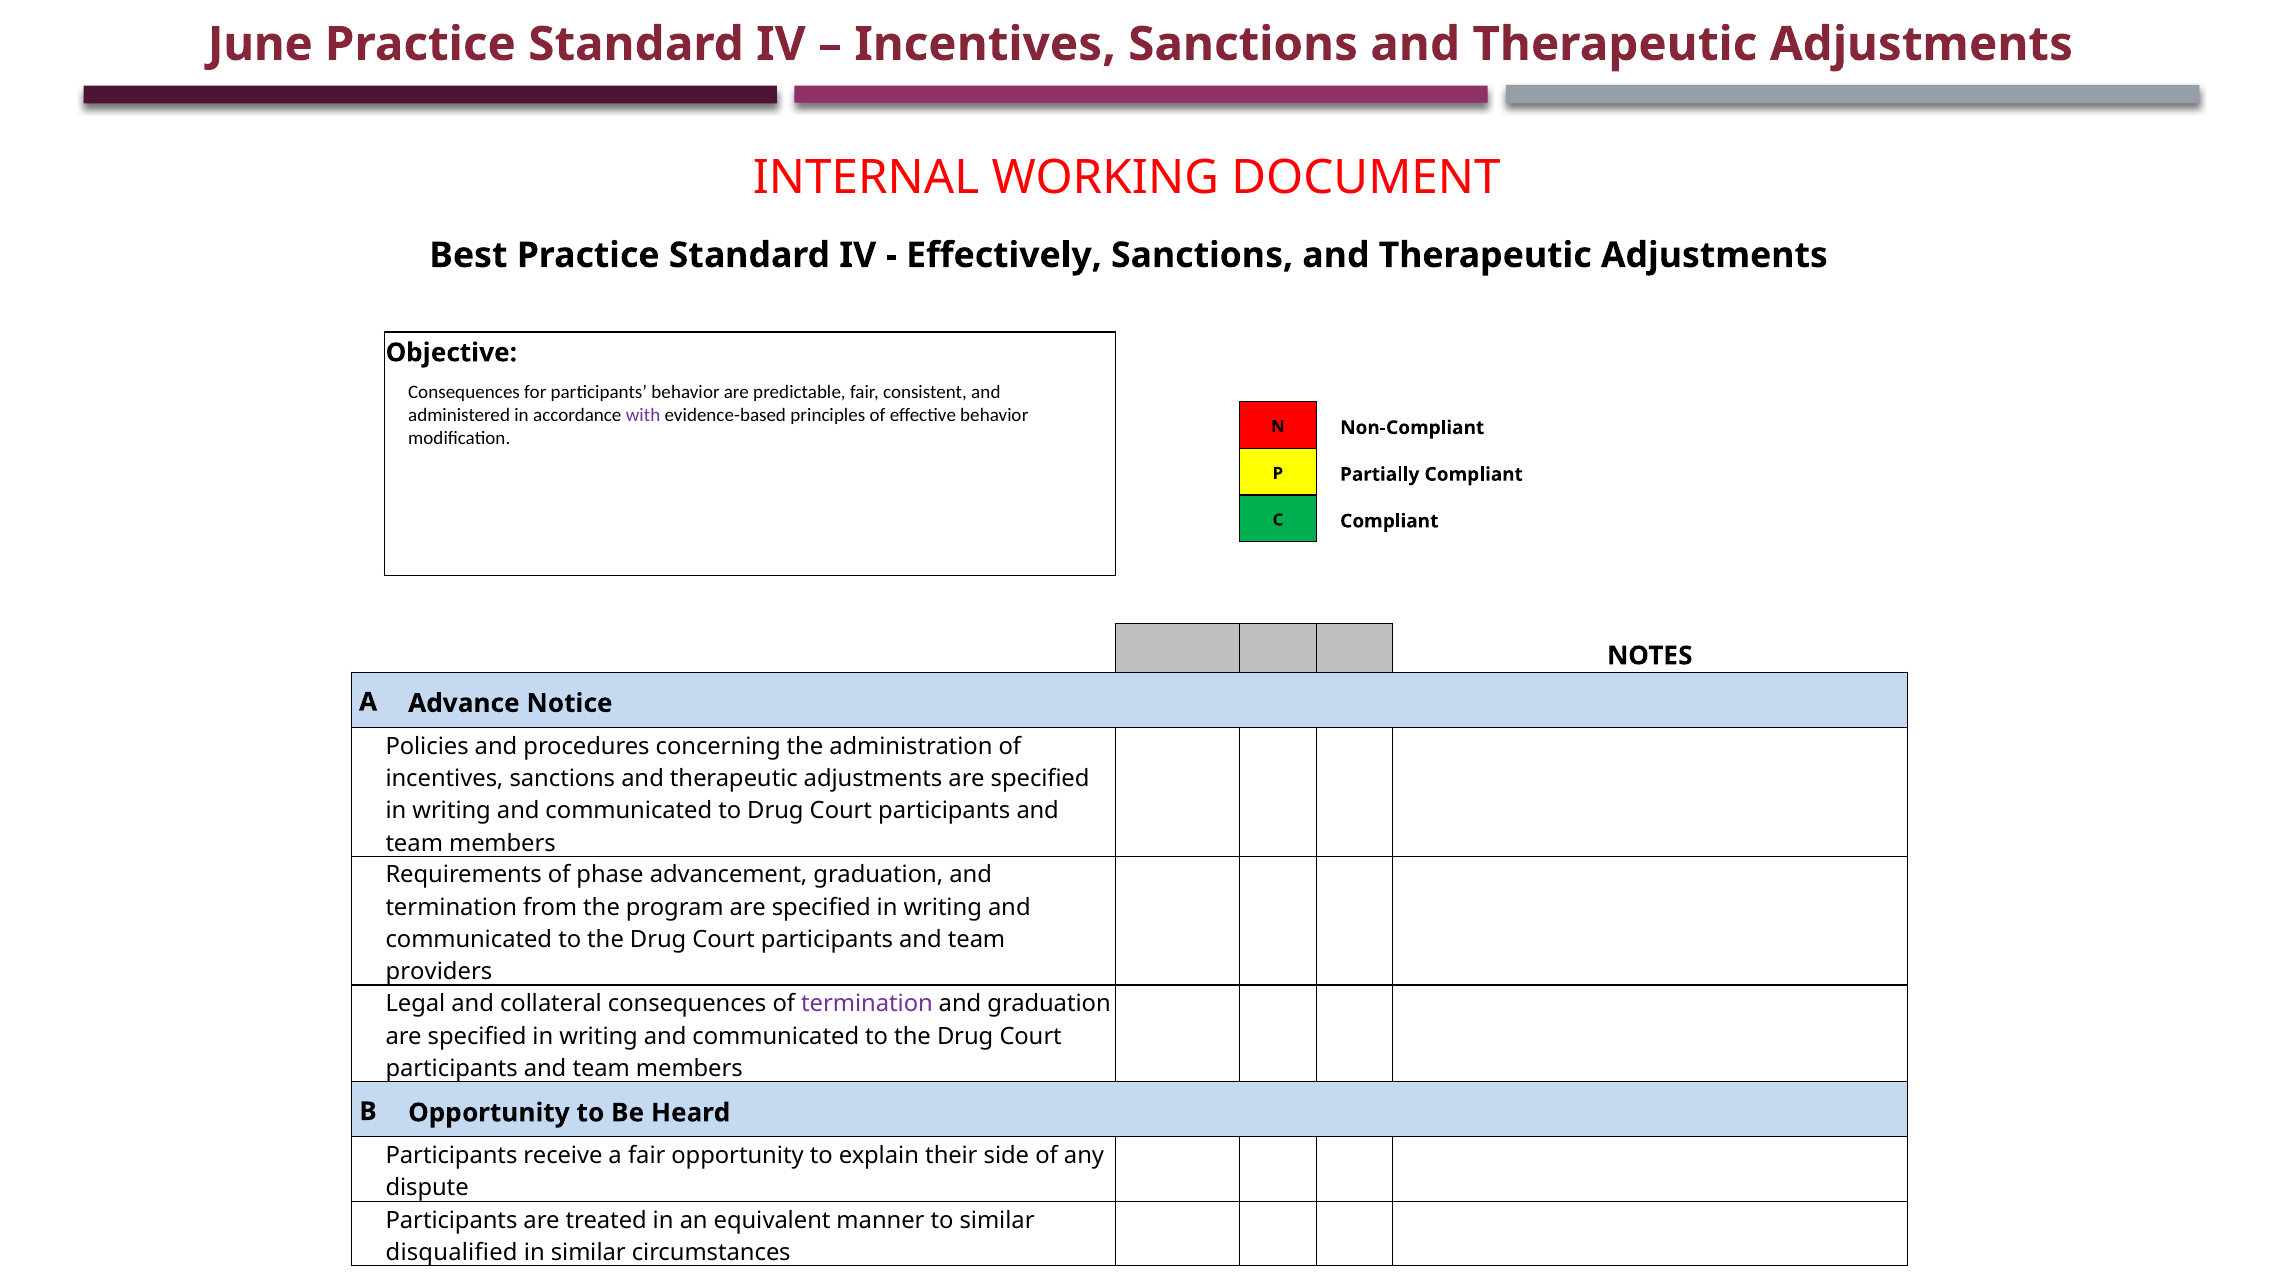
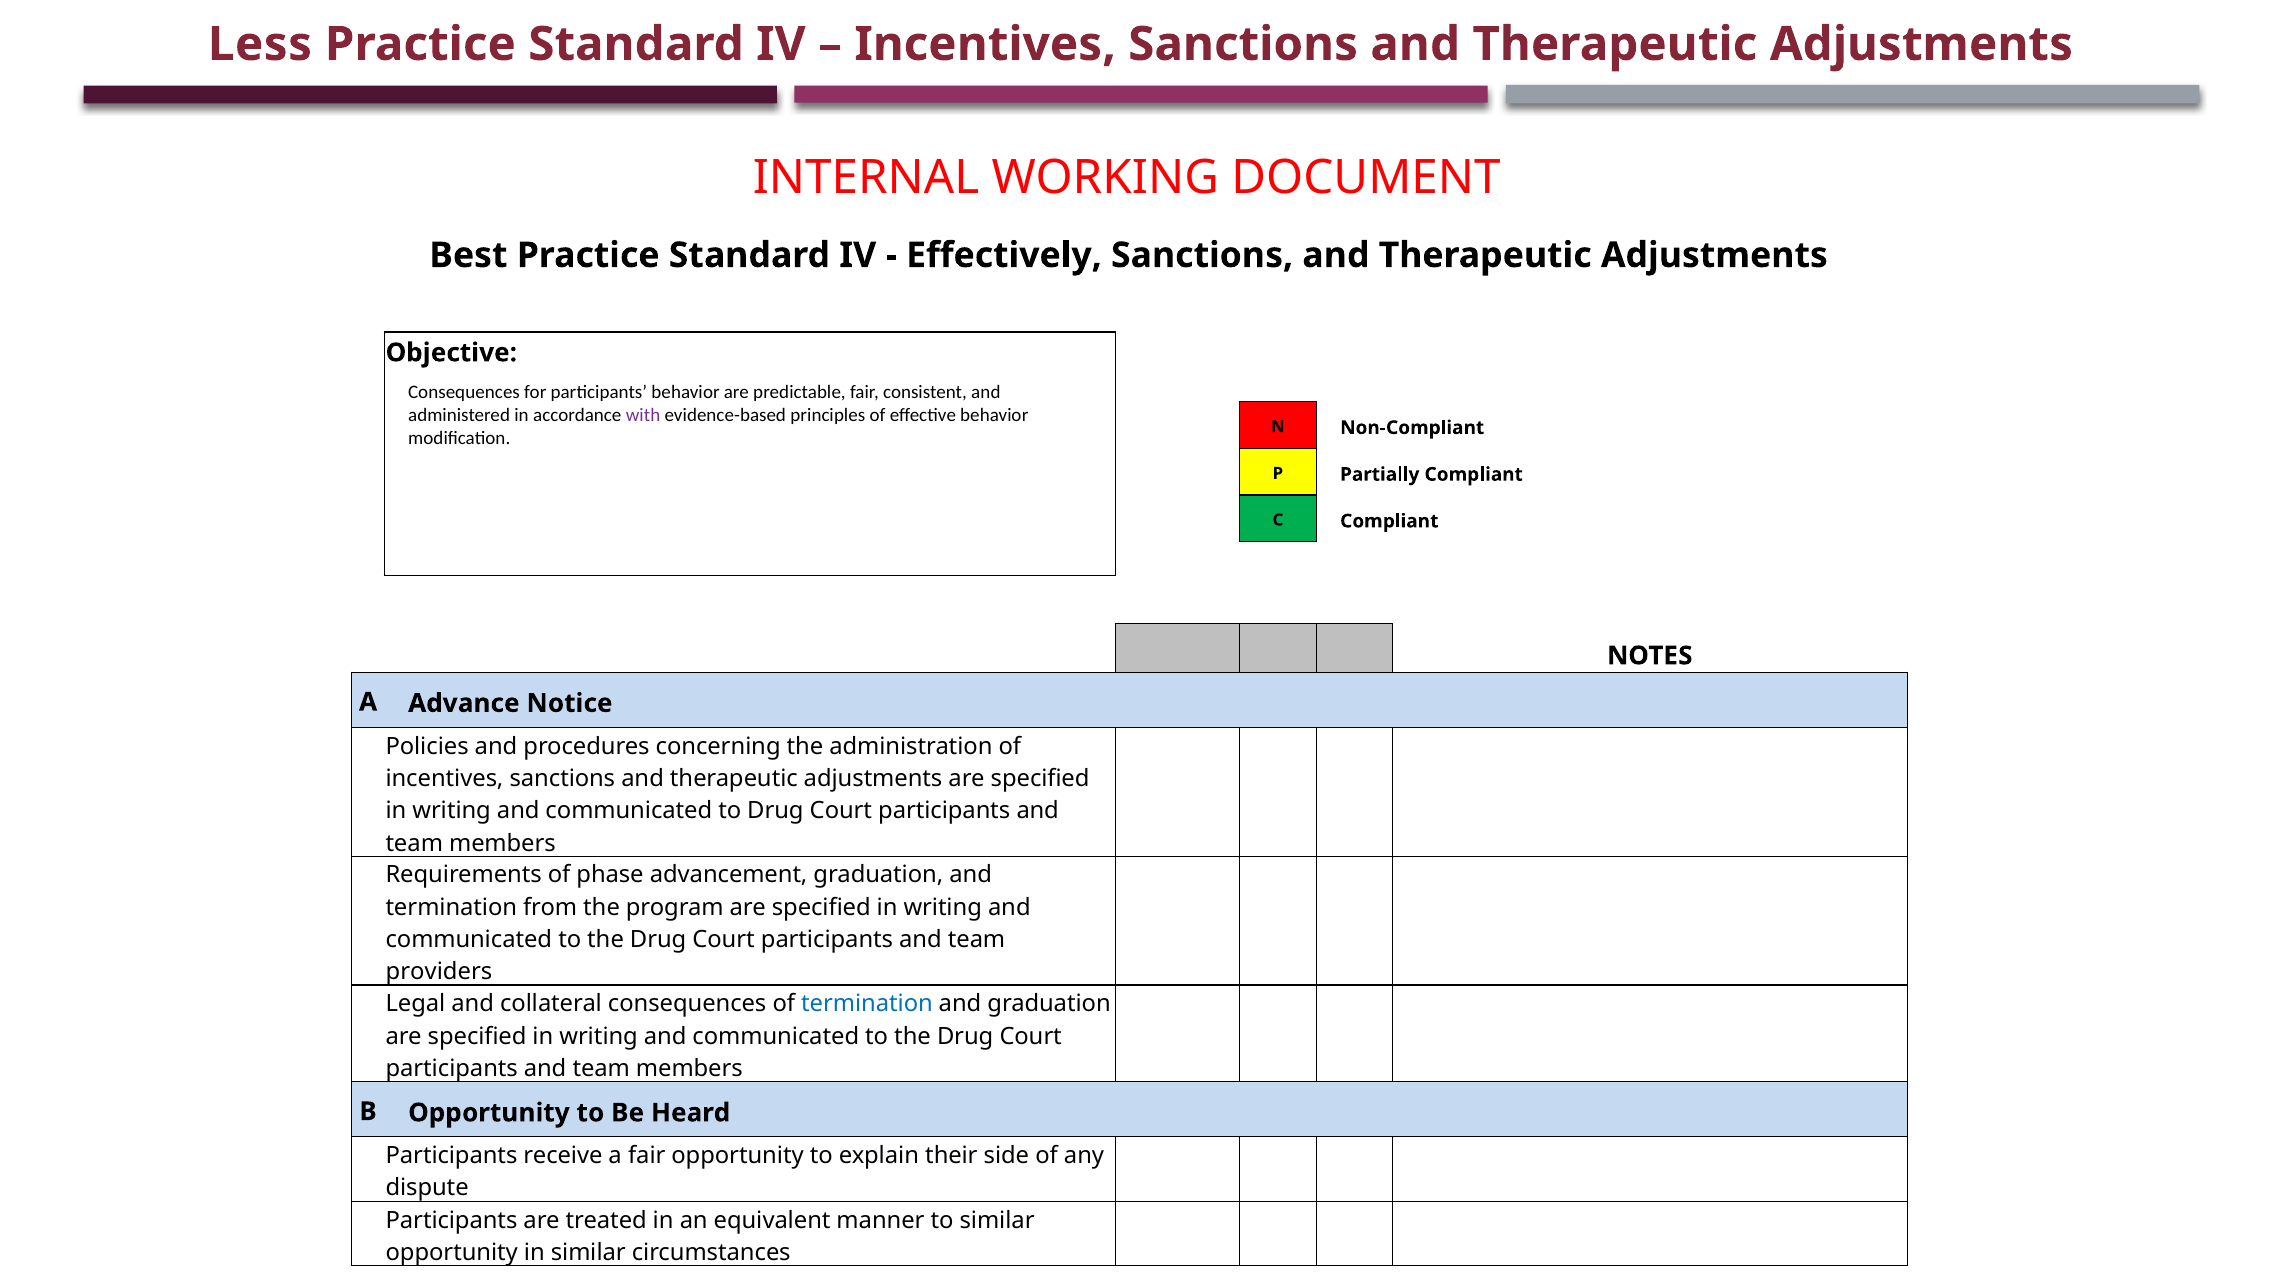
June: June -> Less (260, 44)
termination colour: purple -> blue (867, 1004)
disqualified: disqualified -> opportunity (452, 1253)
